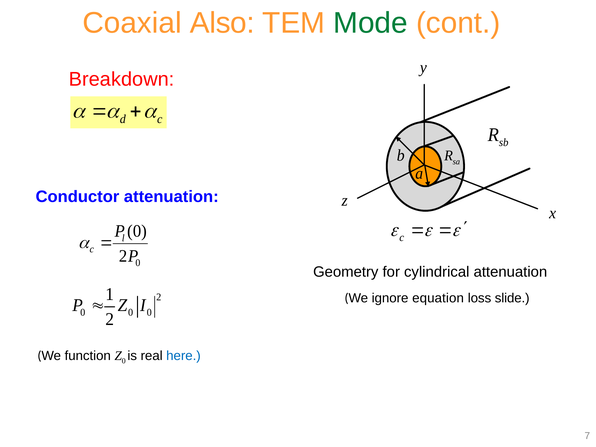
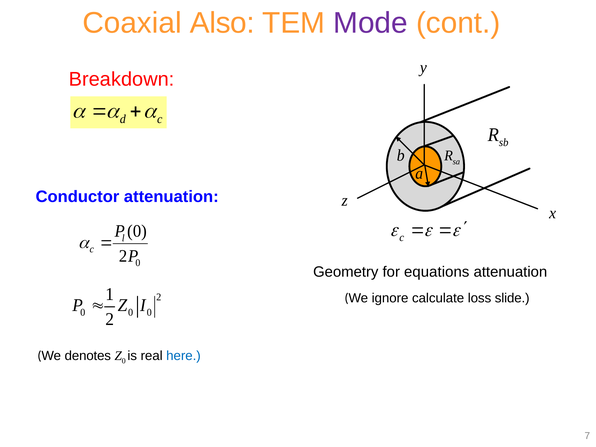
Mode colour: green -> purple (371, 23)
cylindrical: cylindrical -> equations (437, 272)
equation: equation -> calculate (438, 298)
function: function -> denotes (88, 356)
